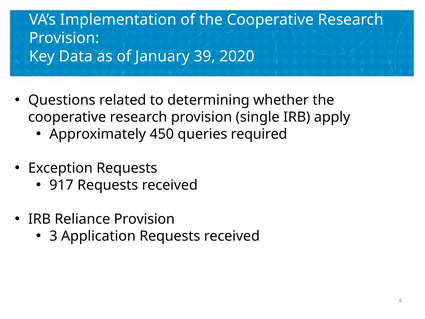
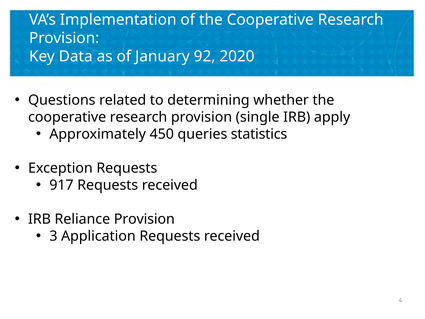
39: 39 -> 92 (205, 56)
required: required -> statistics (259, 134)
